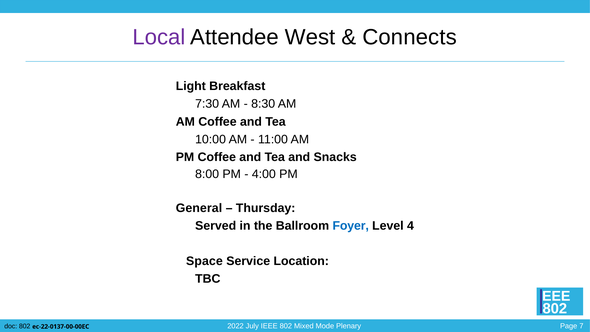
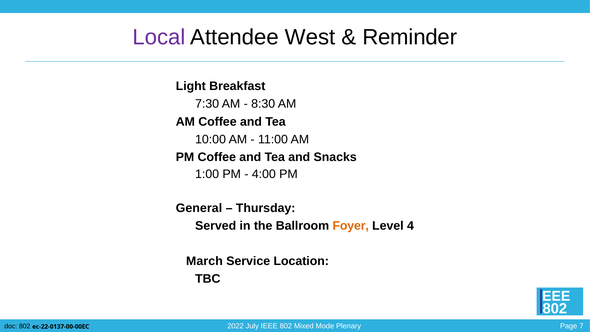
Connects: Connects -> Reminder (410, 37)
8:00: 8:00 -> 1:00 (207, 174)
Foyer colour: blue -> orange (351, 226)
Space: Space -> March (204, 261)
